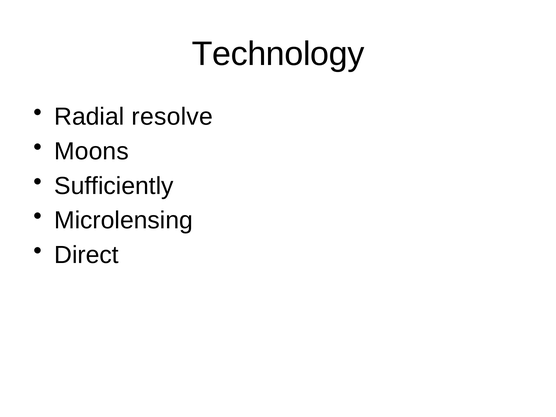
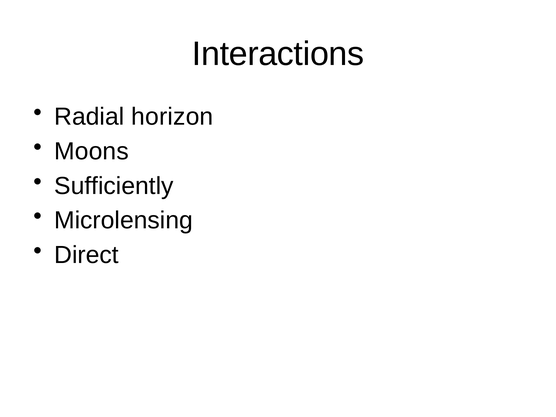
Technology: Technology -> Interactions (278, 54)
resolve: resolve -> horizon (172, 117)
